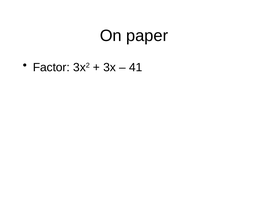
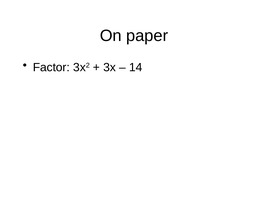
41: 41 -> 14 (136, 67)
